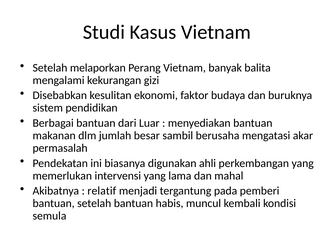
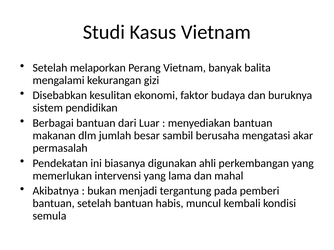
relatif: relatif -> bukan (102, 191)
